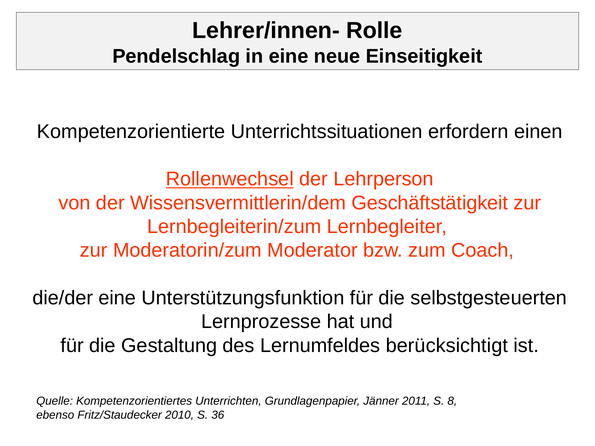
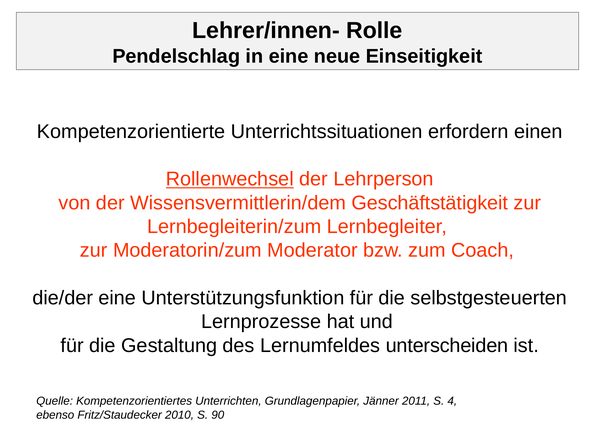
berücksichtigt: berücksichtigt -> unterscheiden (447, 346)
8: 8 -> 4 (452, 401)
36: 36 -> 90 (218, 415)
